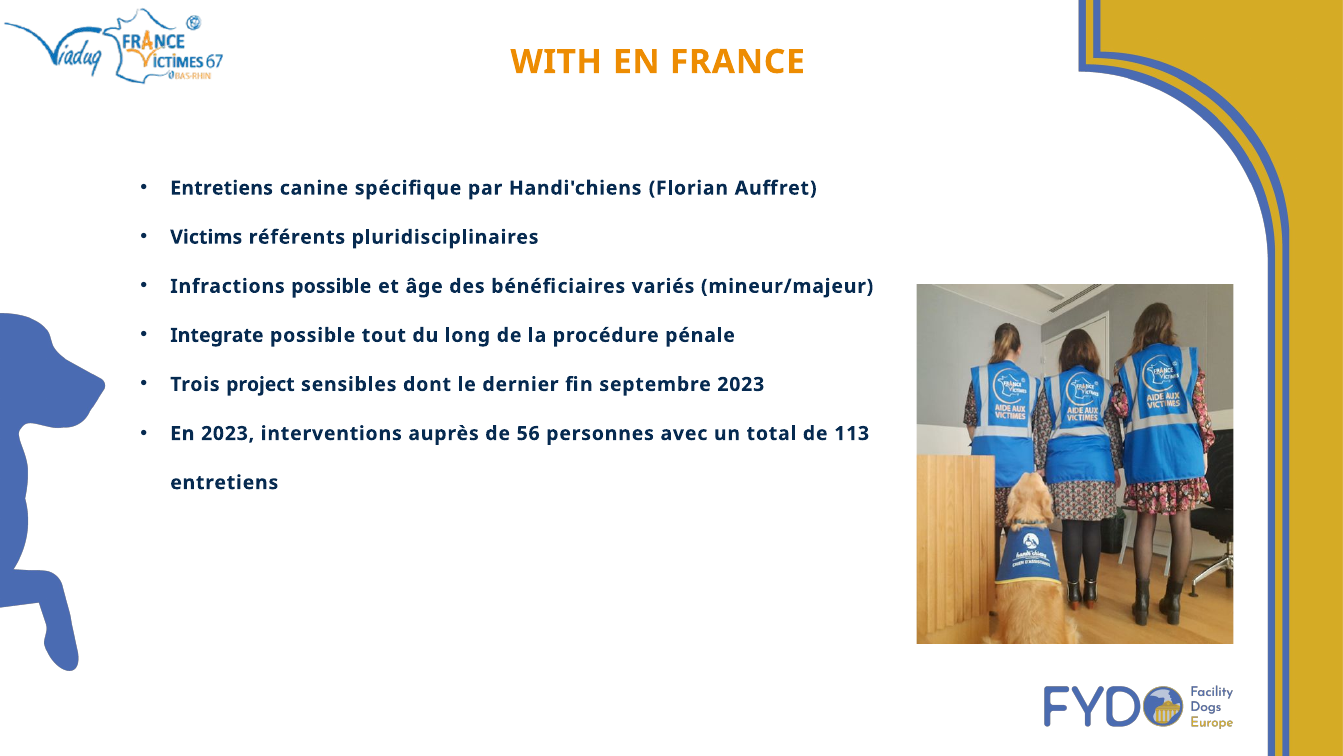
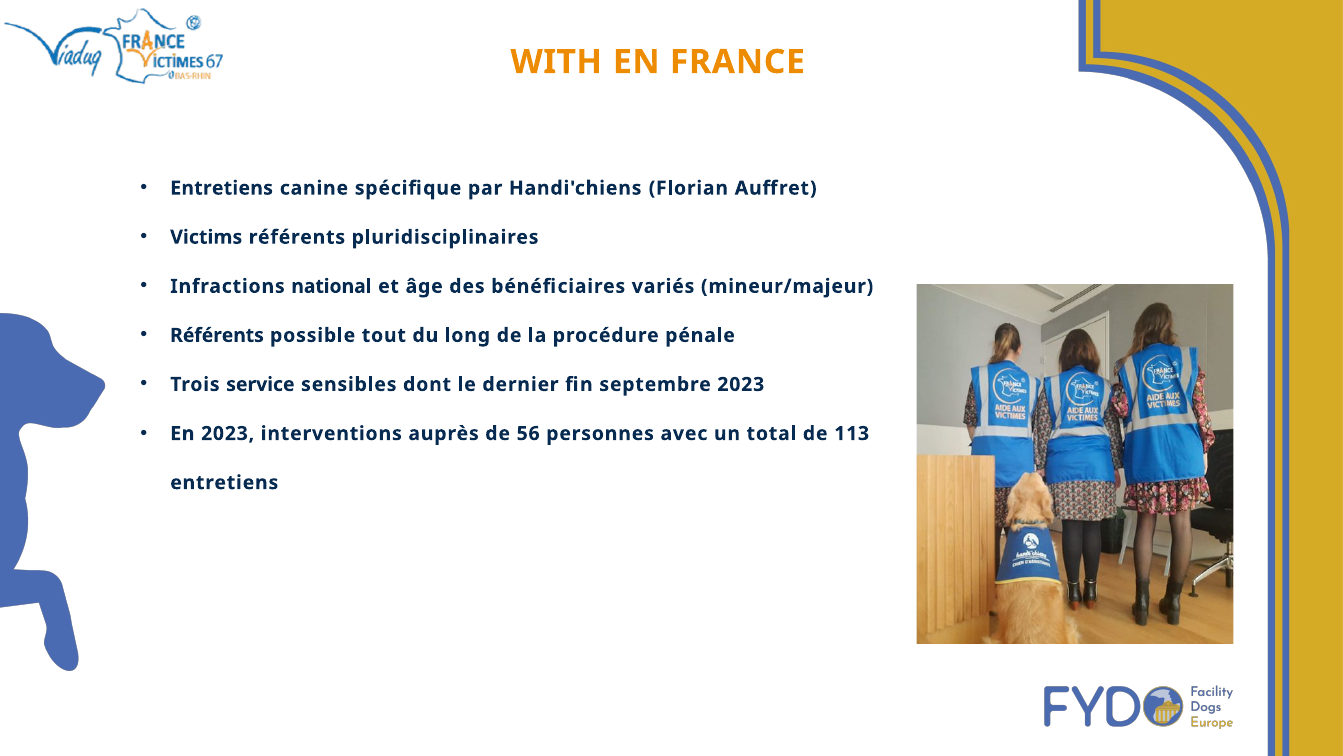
Infractions possible: possible -> national (331, 286)
Integrate: Integrate -> Référents (217, 335)
project: project -> service (260, 384)
